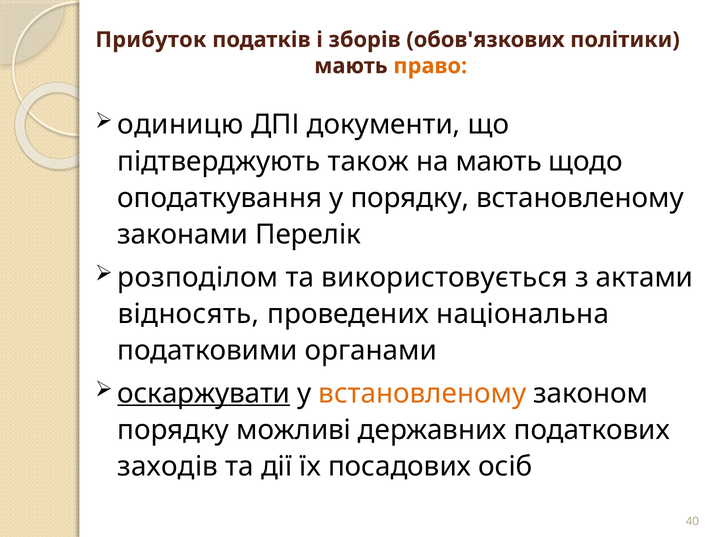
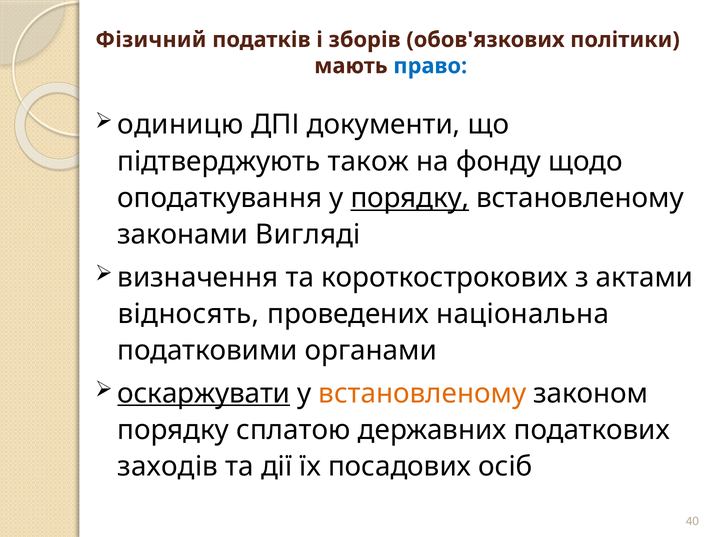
Прибуток: Прибуток -> Фізичний (151, 40)
право colour: orange -> blue (430, 66)
на мають: мають -> фонду (499, 161)
порядку underline: none -> present (410, 198)
Перелік: Перелік -> Вигляді (308, 235)
розподілом: розподілом -> визначення (198, 277)
використовується: використовується -> короткострокових (445, 277)
можливі: можливі -> сплатою (294, 430)
